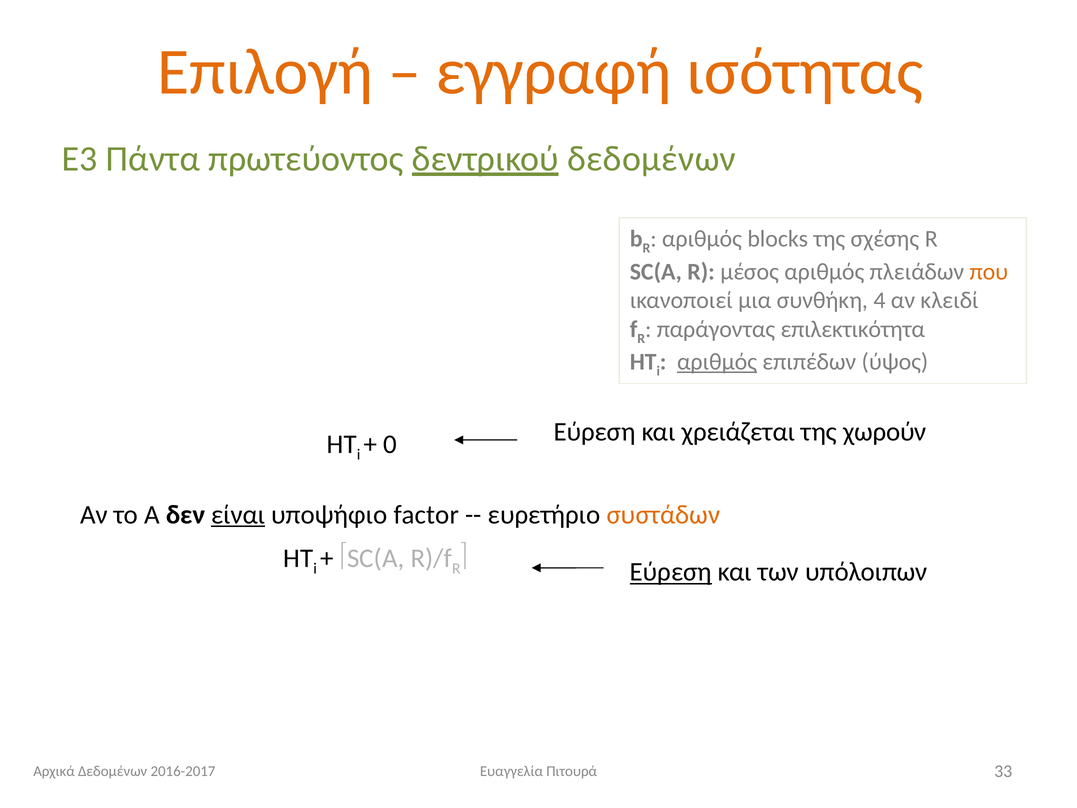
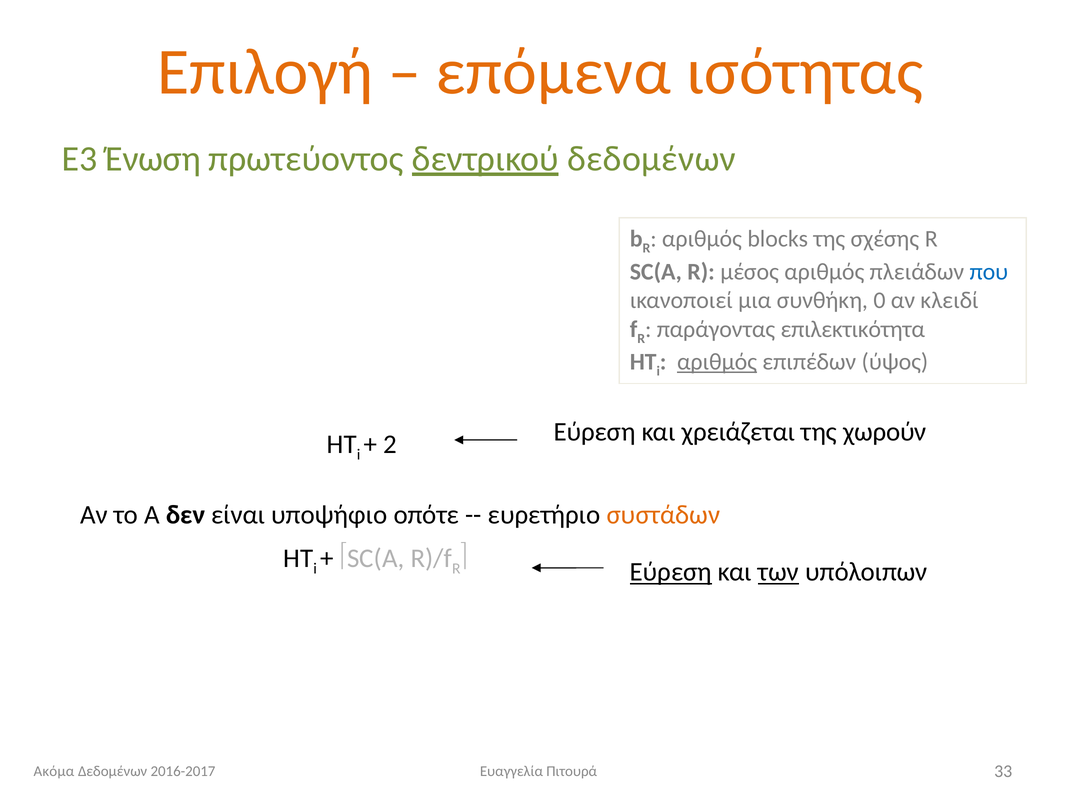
εγγραφή: εγγραφή -> επόμενα (553, 72)
Πάντα: Πάντα -> Ένωση (153, 159)
που colour: orange -> blue (989, 272)
4: 4 -> 0 (879, 300)
0: 0 -> 2 (390, 444)
είναι underline: present -> none (238, 515)
factor: factor -> οπότε (426, 515)
των underline: none -> present (778, 572)
Αρχικά: Αρχικά -> Ακόμα (54, 771)
